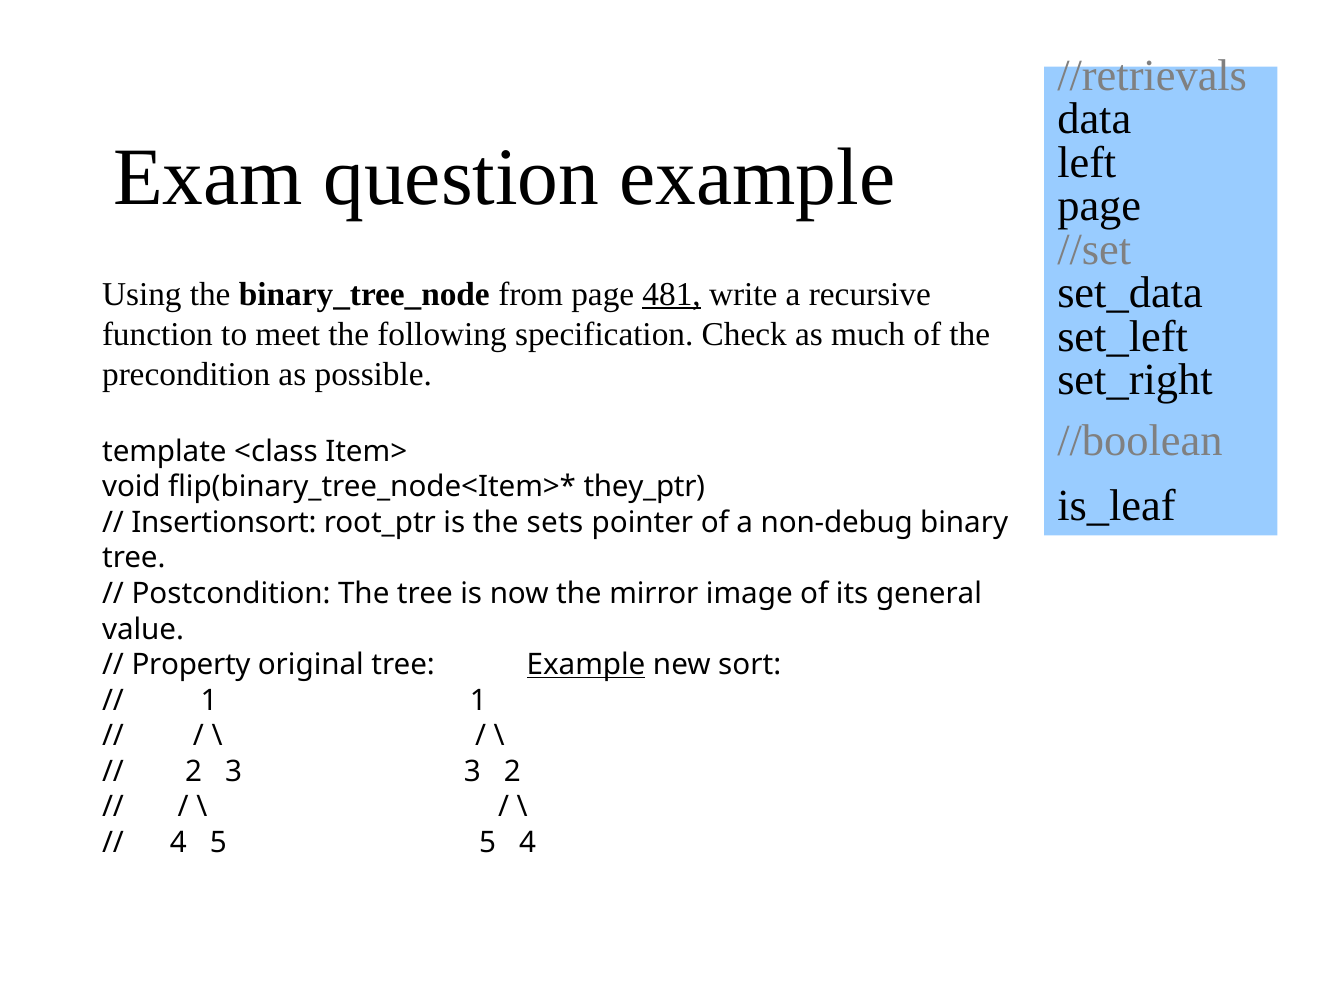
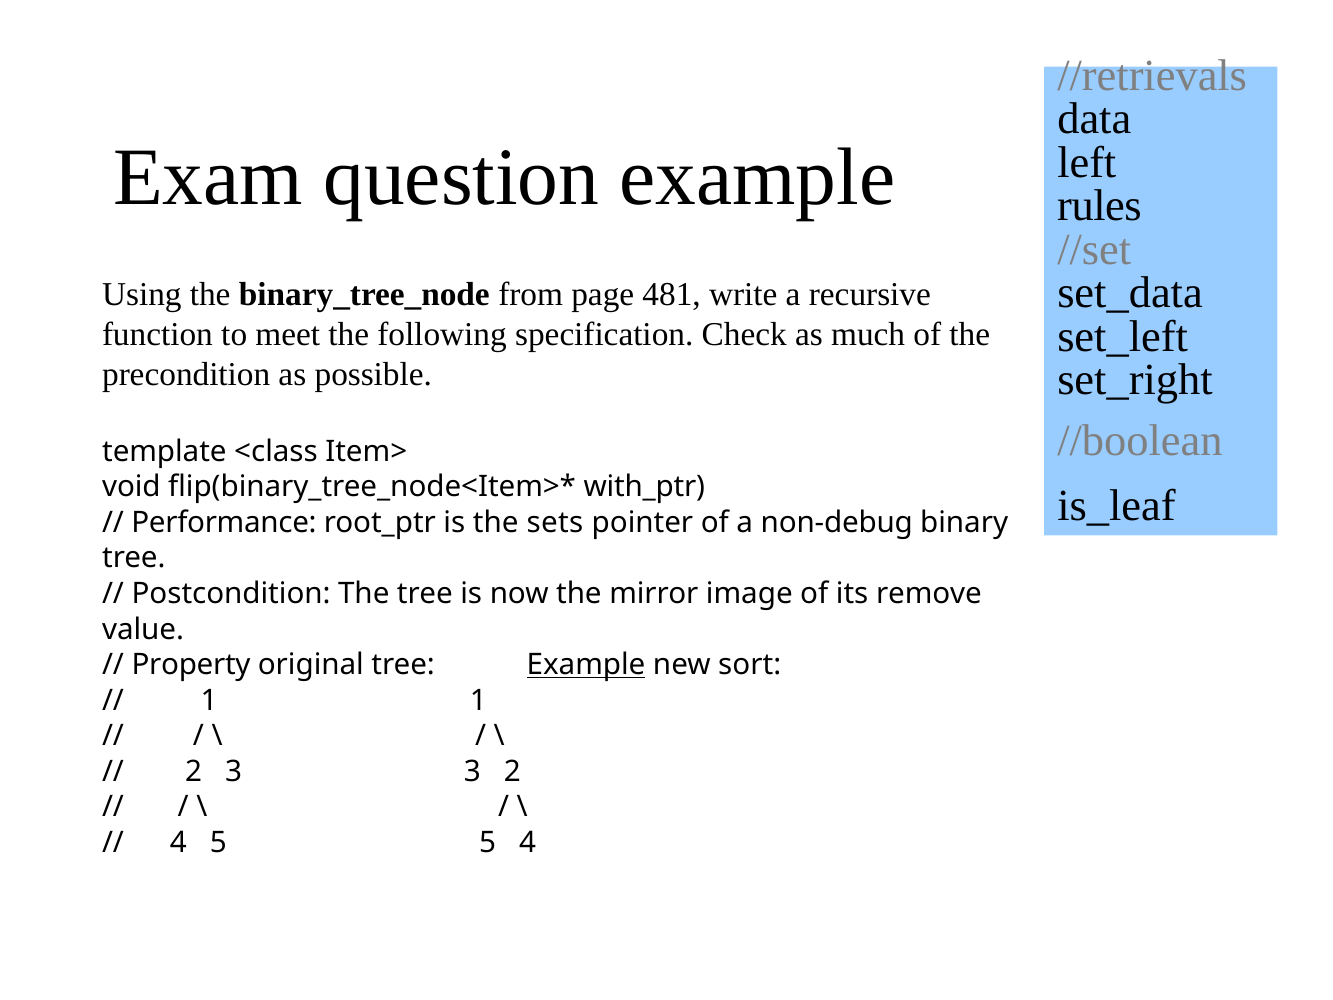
page: page -> rules (1099, 206)
481 underline: present -> none (672, 294)
they_ptr: they_ptr -> with_ptr (644, 487)
Insertionsort: Insertionsort -> Performance (224, 523)
general: general -> remove (929, 594)
